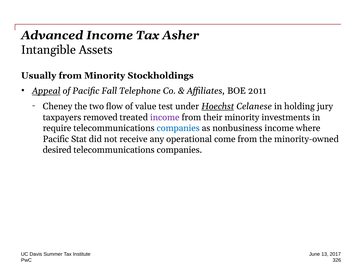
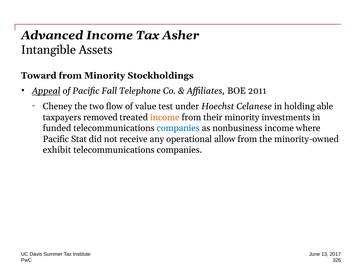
Usually: Usually -> Toward (39, 75)
Hoechst underline: present -> none (218, 106)
jury: jury -> able (325, 106)
income colour: purple -> orange (165, 117)
require: require -> funded (57, 128)
come: come -> allow (225, 139)
desired: desired -> exhibit (57, 150)
